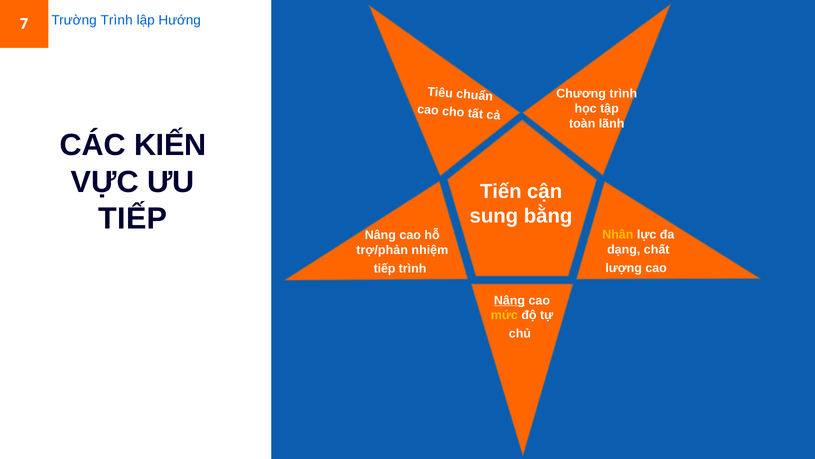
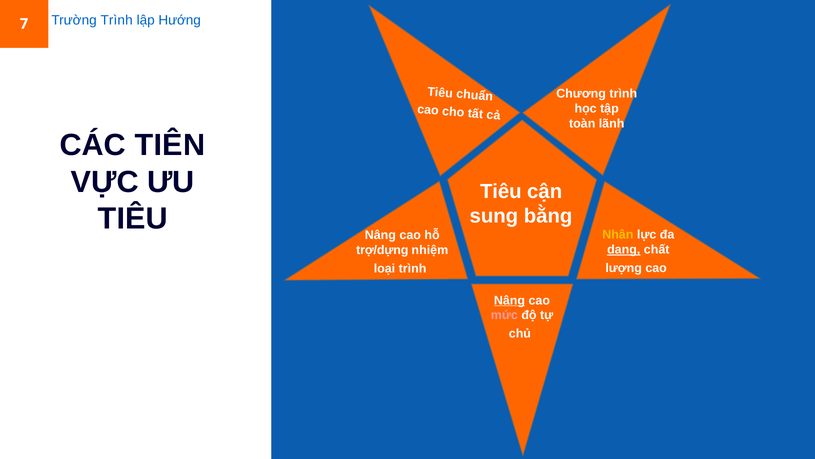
KIẾN: KIẾN -> TIÊN (170, 145)
Tiến: Tiến -> Tiêu (501, 192)
TIẾP: TIẾP -> TIÊU (133, 218)
dạng underline: none -> present (624, 249)
trợ/phản: trợ/phản -> trợ/dựng (382, 250)
tiếp: tiếp -> loại (384, 268)
mức colour: yellow -> pink (504, 315)
